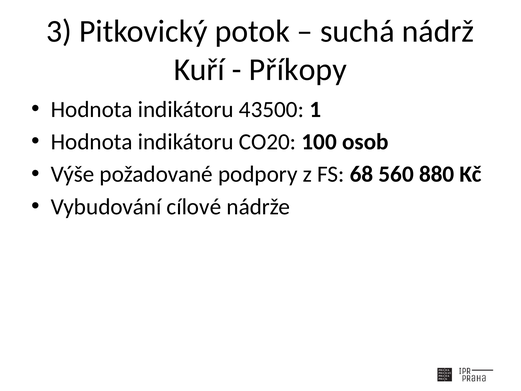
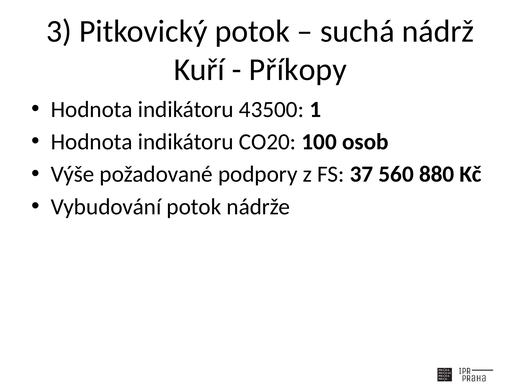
68: 68 -> 37 (362, 174)
Vybudování cílové: cílové -> potok (194, 207)
